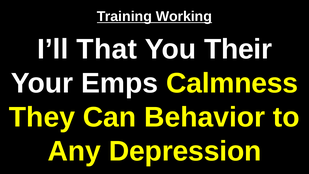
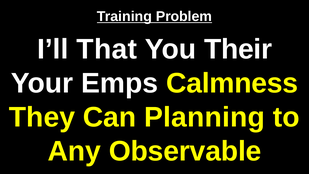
Working: Working -> Problem (184, 16)
Behavior: Behavior -> Planning (205, 117)
Depression: Depression -> Observable (185, 151)
